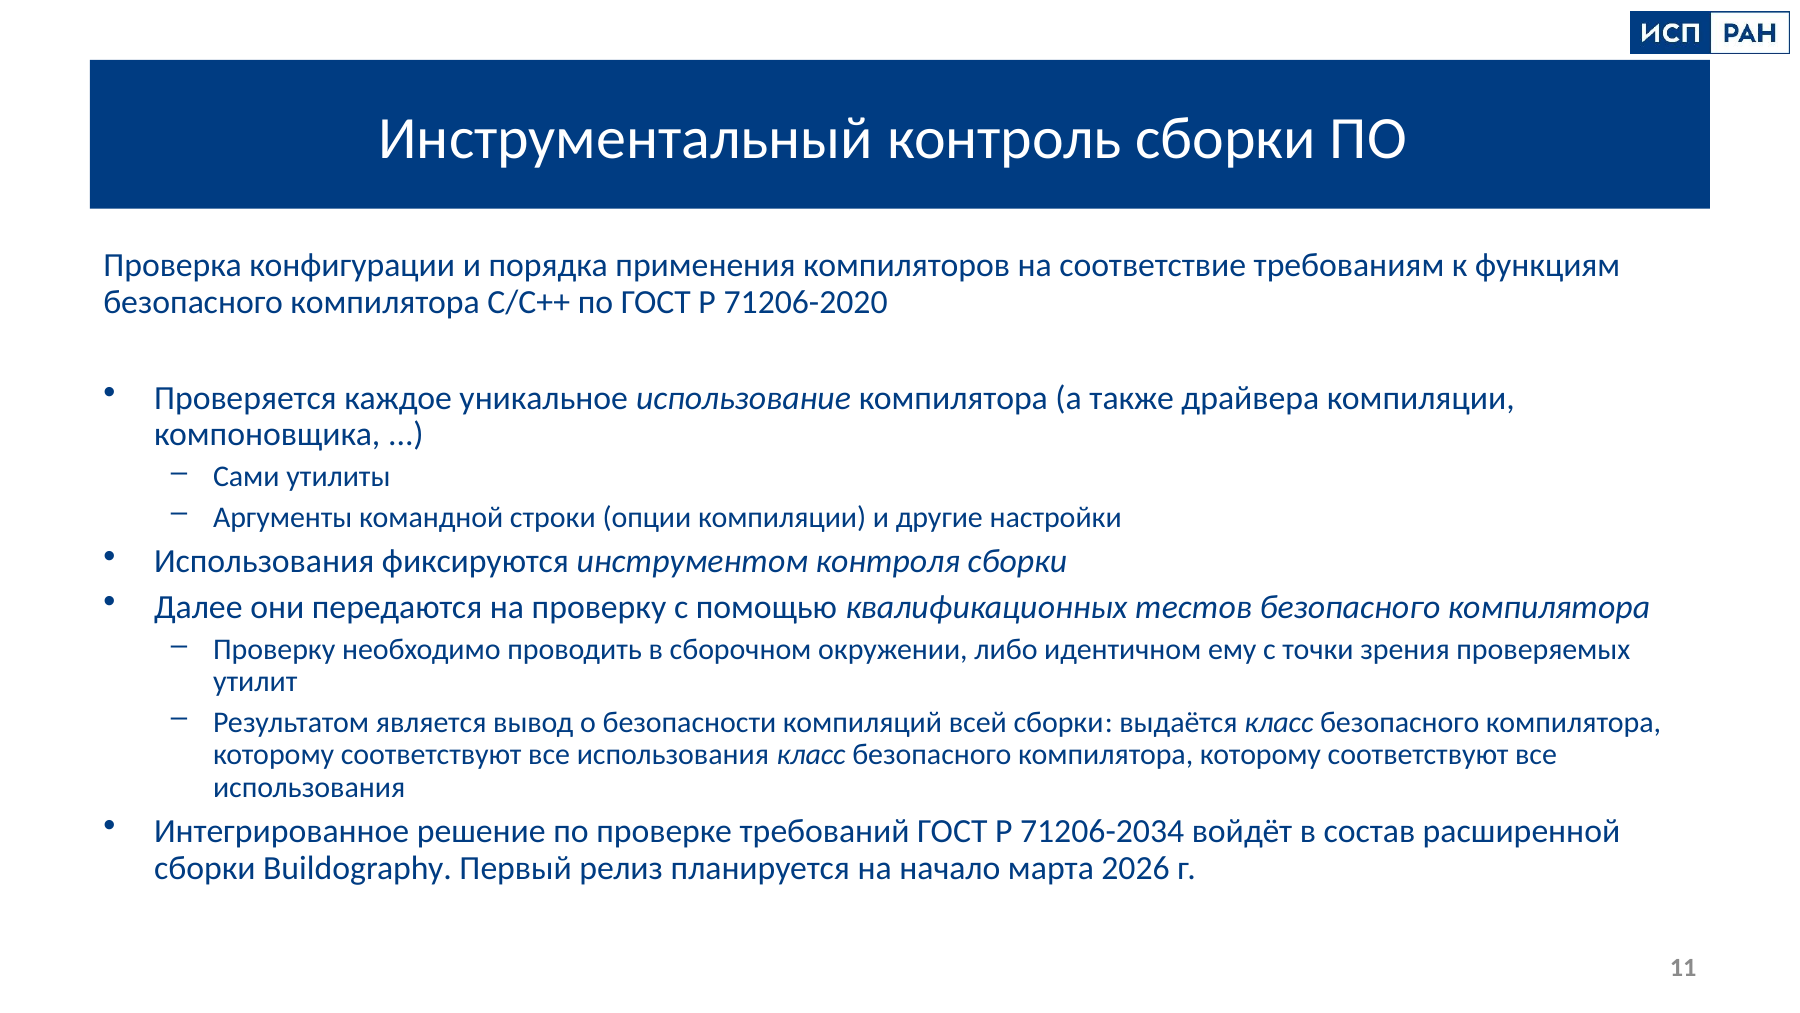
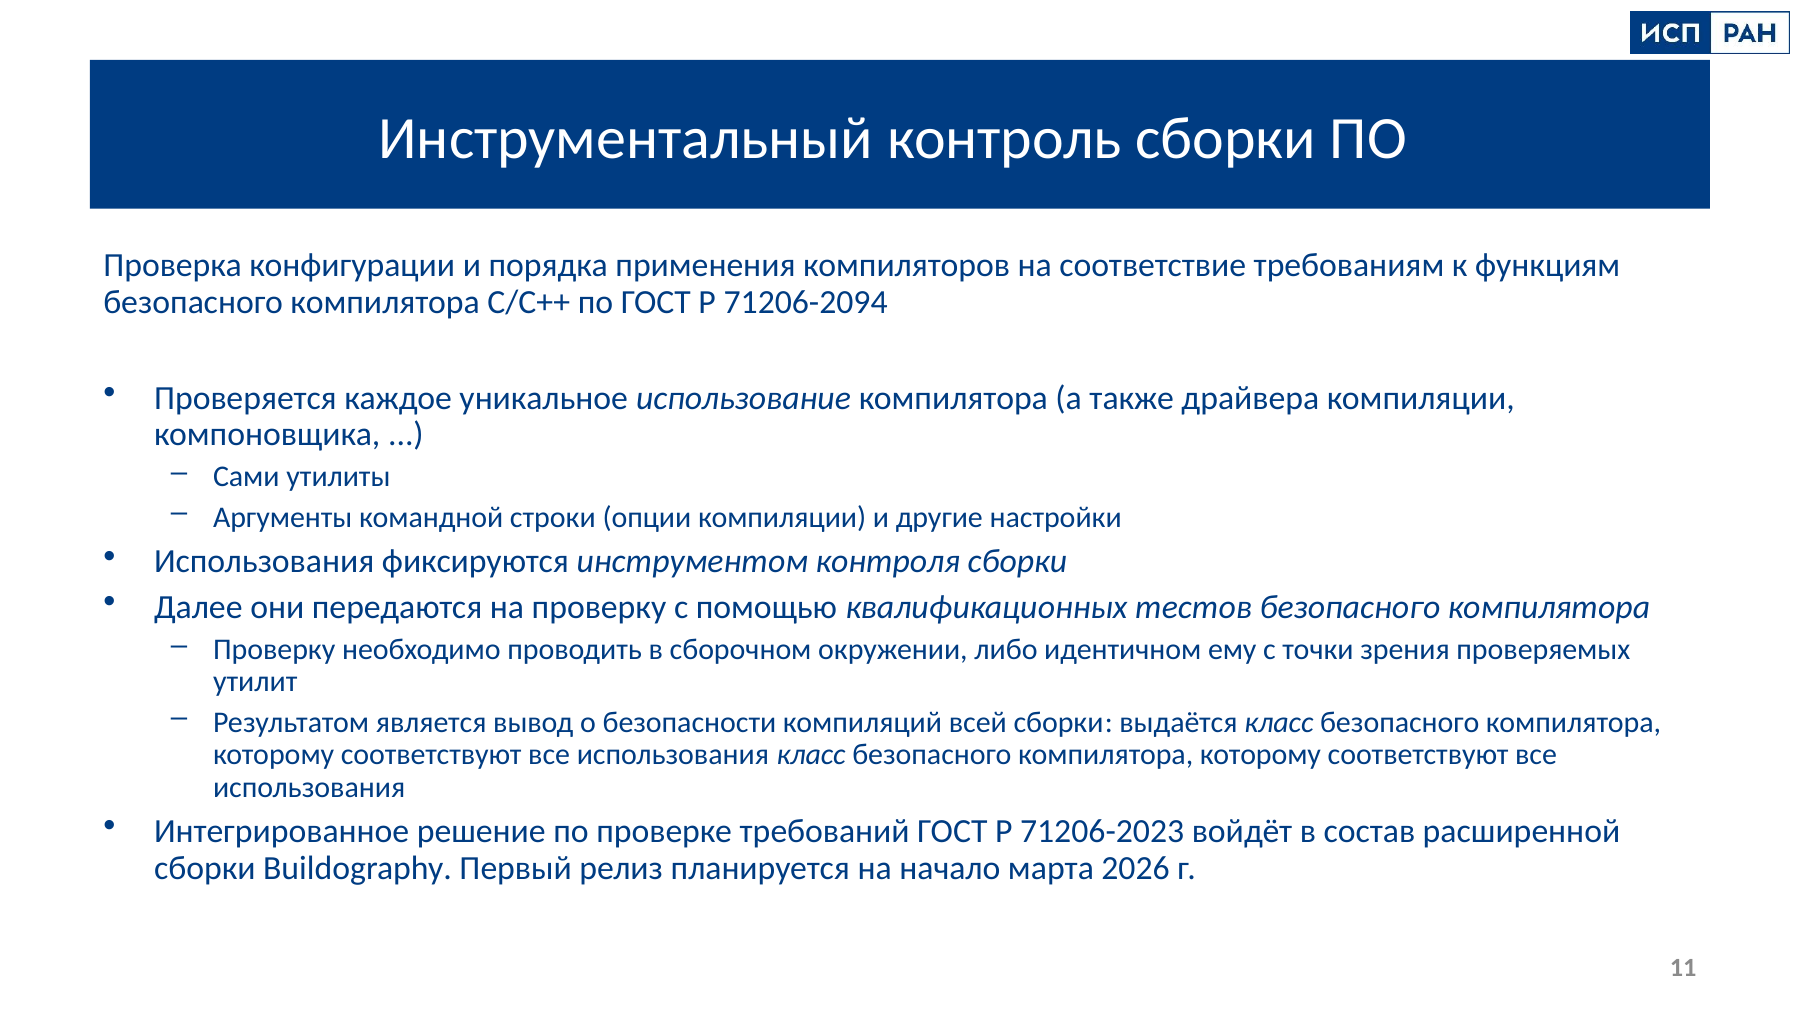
71206-2020: 71206-2020 -> 71206-2094 (806, 302)
71206-2034: 71206-2034 -> 71206-2023 (1102, 831)
